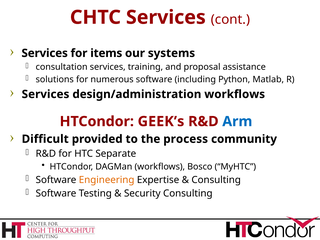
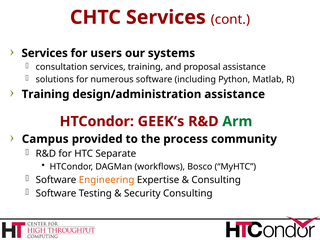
items: items -> users (106, 53)
Services: Services -> Training (46, 94)
design/administration workflows: workflows -> assistance (235, 94)
Arm colour: blue -> green (237, 121)
Difficult: Difficult -> Campus (45, 139)
